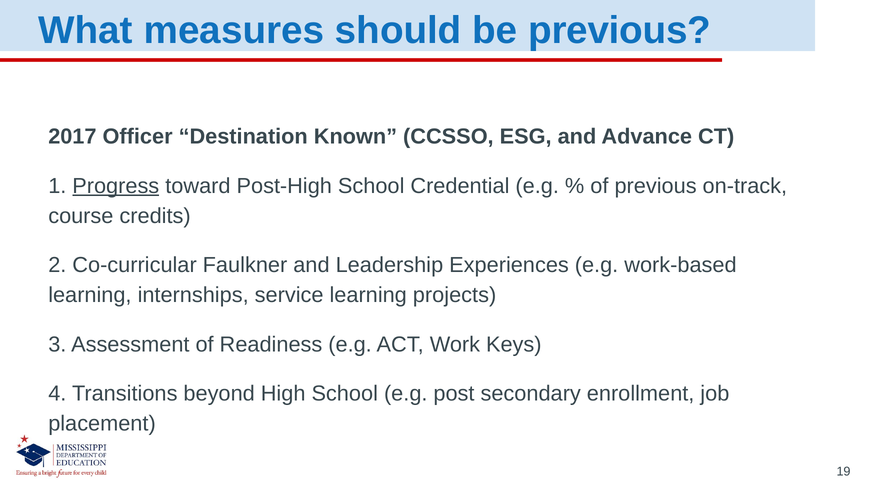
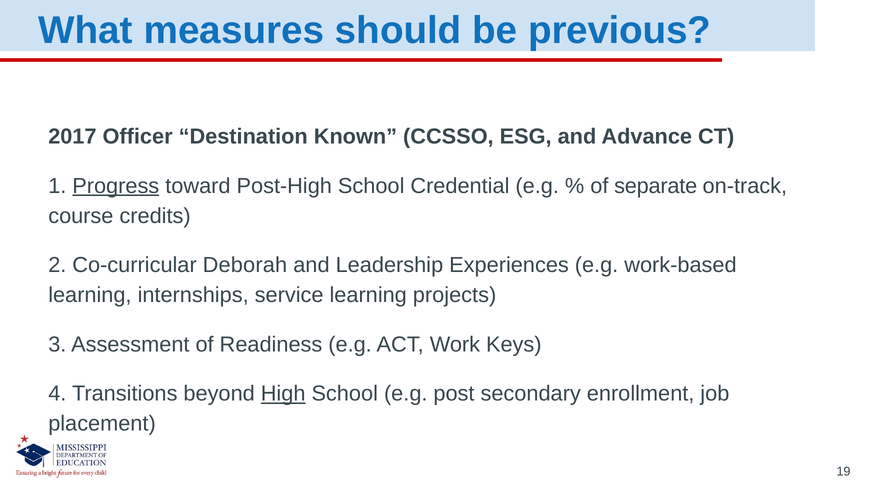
of previous: previous -> separate (656, 186)
Faulkner: Faulkner -> Deborah (245, 265)
High underline: none -> present (283, 394)
